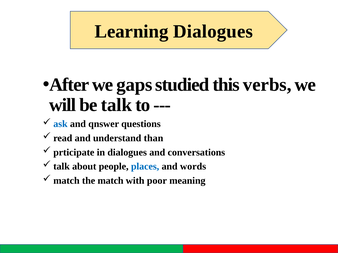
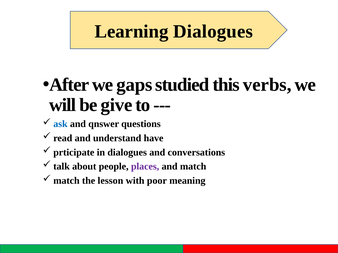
be talk: talk -> give (116, 105)
than: than -> have (154, 138)
places colour: blue -> purple (145, 167)
and words: words -> match (193, 167)
the match: match -> lesson (110, 181)
